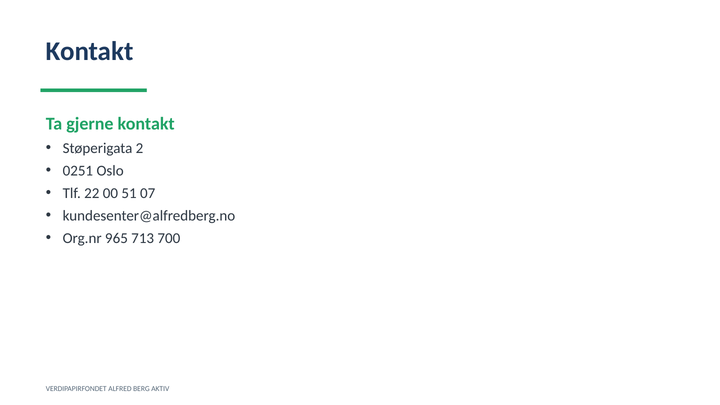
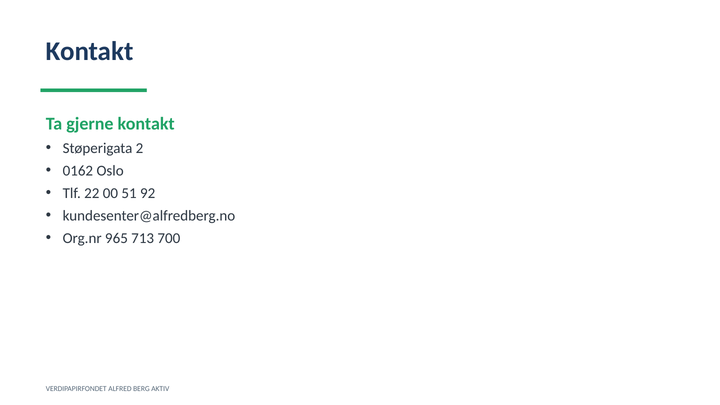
0251: 0251 -> 0162 (78, 171)
07: 07 -> 92 (148, 193)
